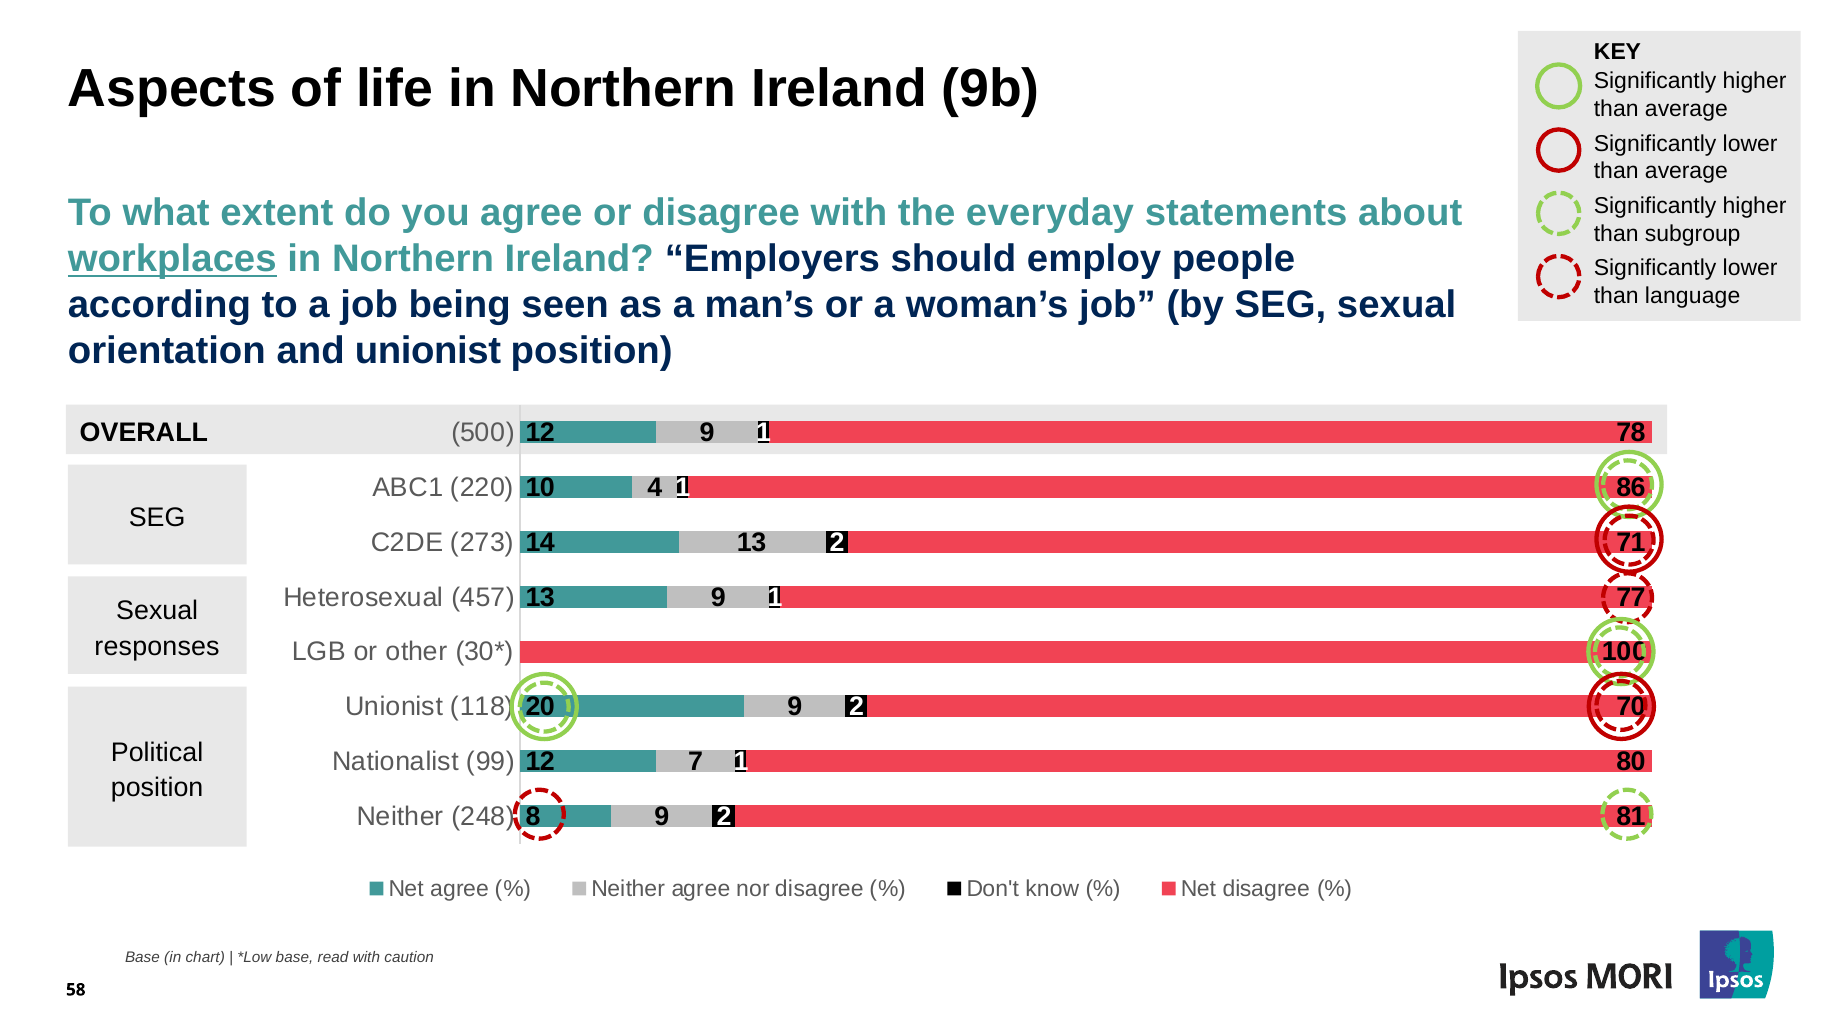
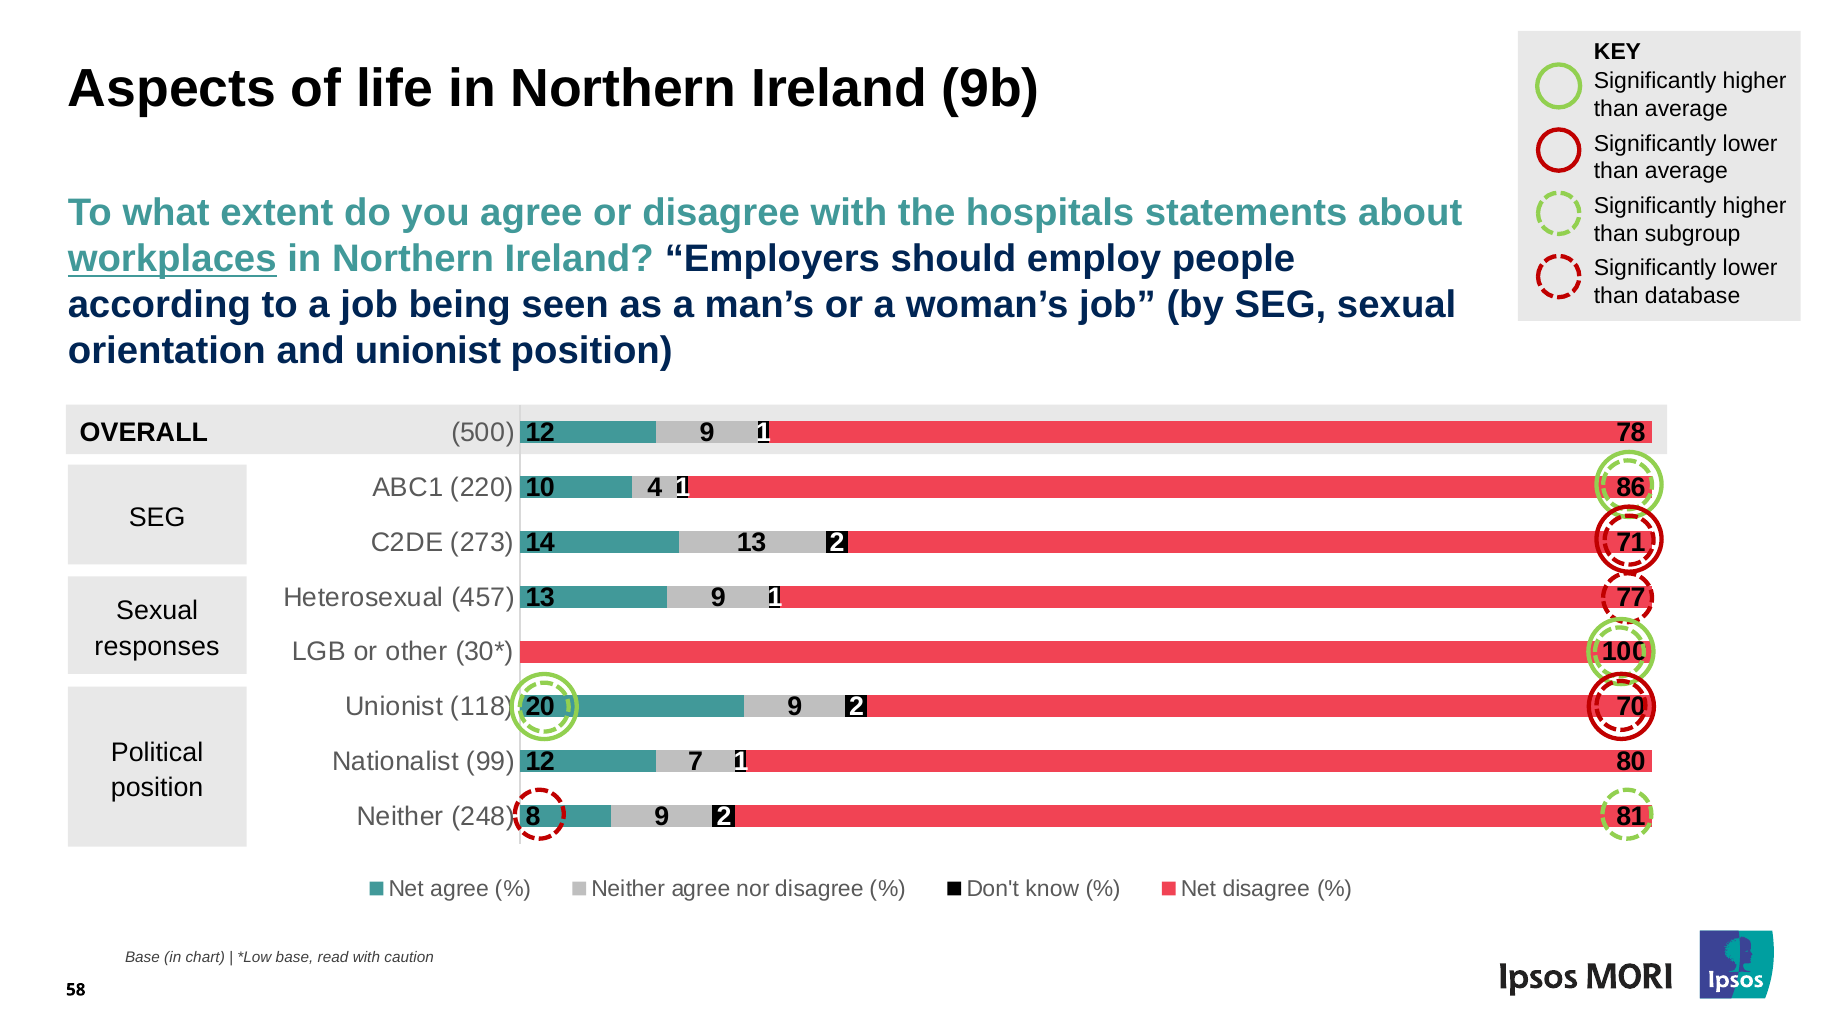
everyday: everyday -> hospitals (1050, 213)
language: language -> database (1693, 296)
